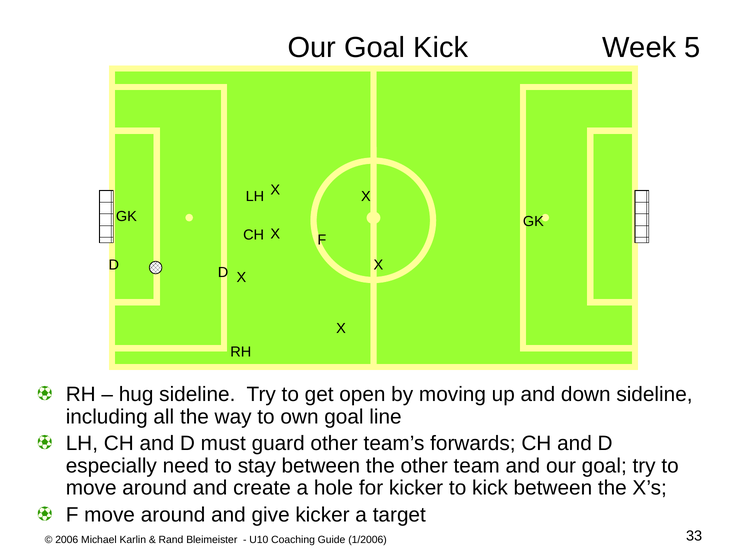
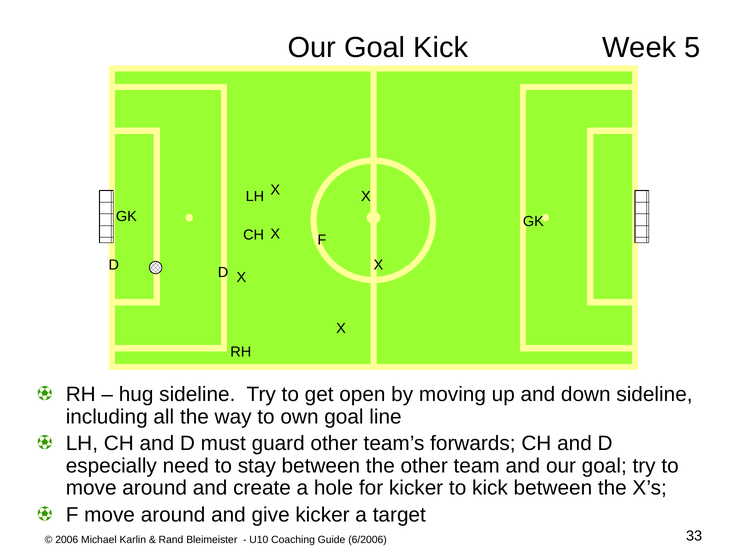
1/2006: 1/2006 -> 6/2006 (367, 540)
